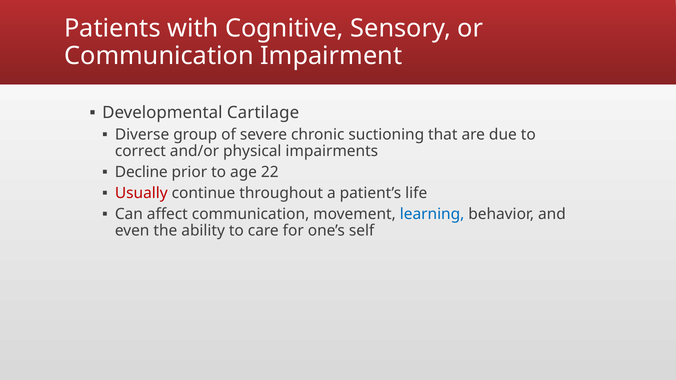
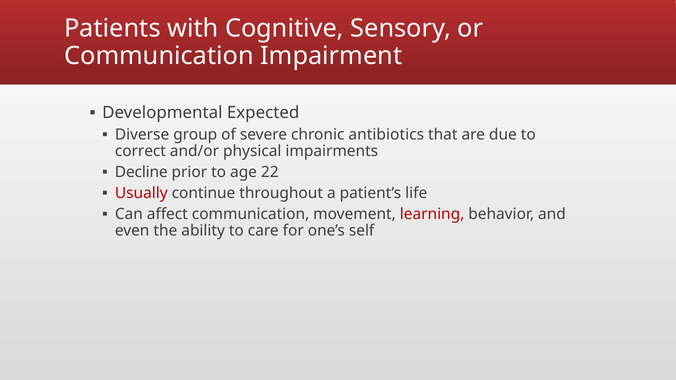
Cartilage: Cartilage -> Expected (263, 113)
suctioning: suctioning -> antibiotics (386, 135)
learning colour: blue -> red (432, 214)
